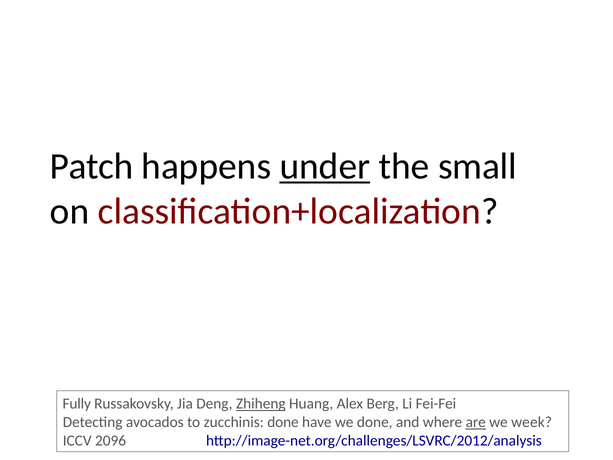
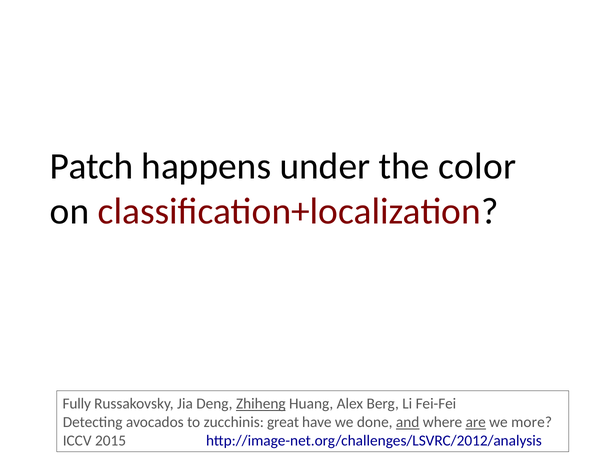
under underline: present -> none (325, 166)
small: small -> color (477, 166)
zucchinis done: done -> great (283, 422)
and underline: none -> present (408, 422)
week: week -> more (532, 422)
2096: 2096 -> 2015 (111, 440)
